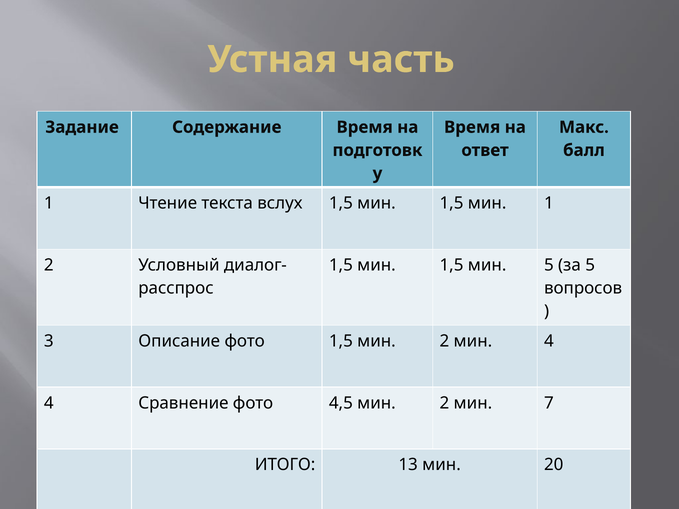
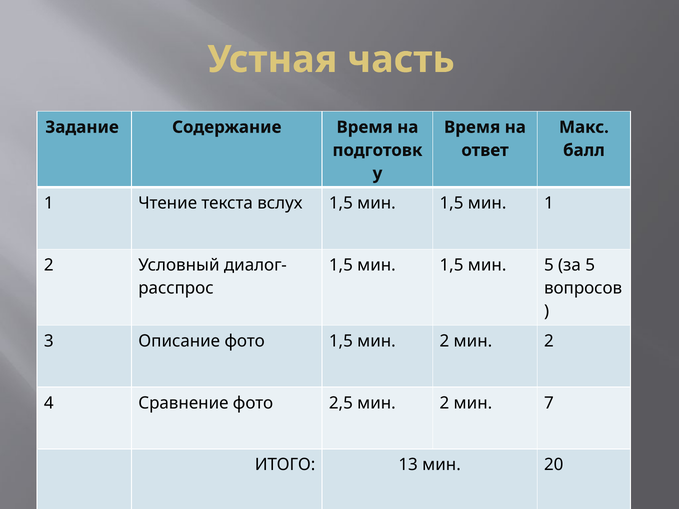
2 мин 4: 4 -> 2 (549, 341)
4,5: 4,5 -> 2,5 (341, 403)
